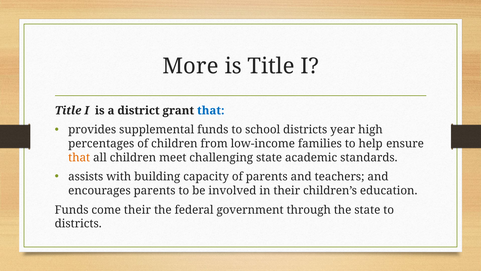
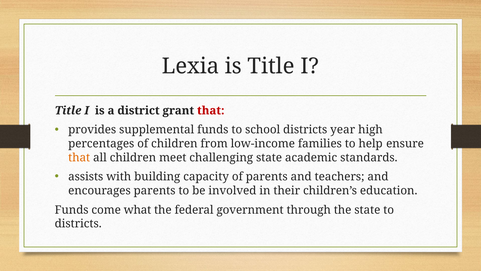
More: More -> Lexia (191, 66)
that colour: blue -> red (211, 110)
come their: their -> what (138, 210)
